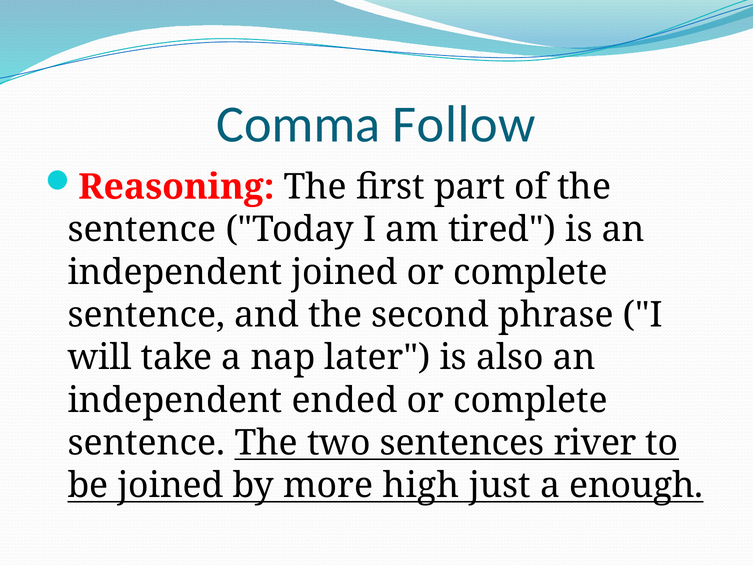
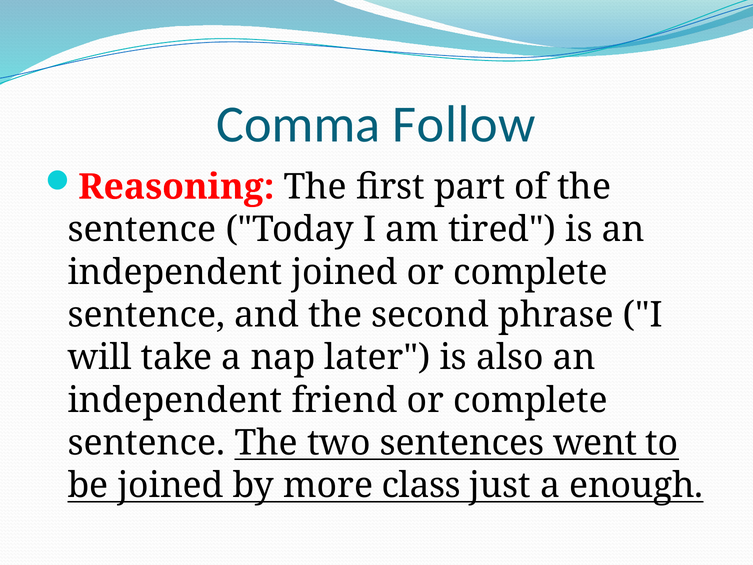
ended: ended -> friend (345, 400)
river: river -> went (595, 443)
high: high -> class (421, 486)
